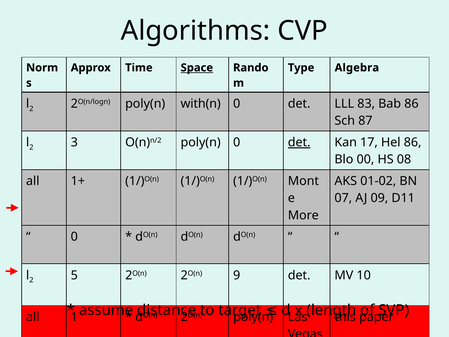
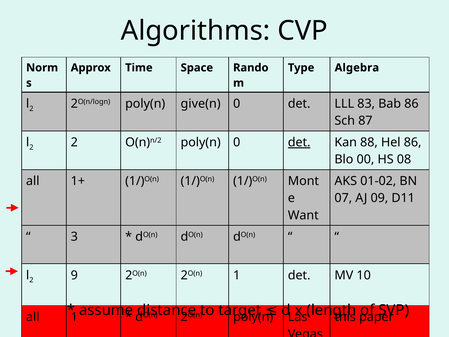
Space underline: present -> none (197, 68)
with(n: with(n -> give(n (201, 104)
3: 3 -> 2 (74, 142)
17: 17 -> 88 (369, 142)
More: More -> Want (303, 215)
0: 0 -> 3 (74, 237)
5: 5 -> 9 (74, 275)
2O(n 9: 9 -> 1 (237, 275)
